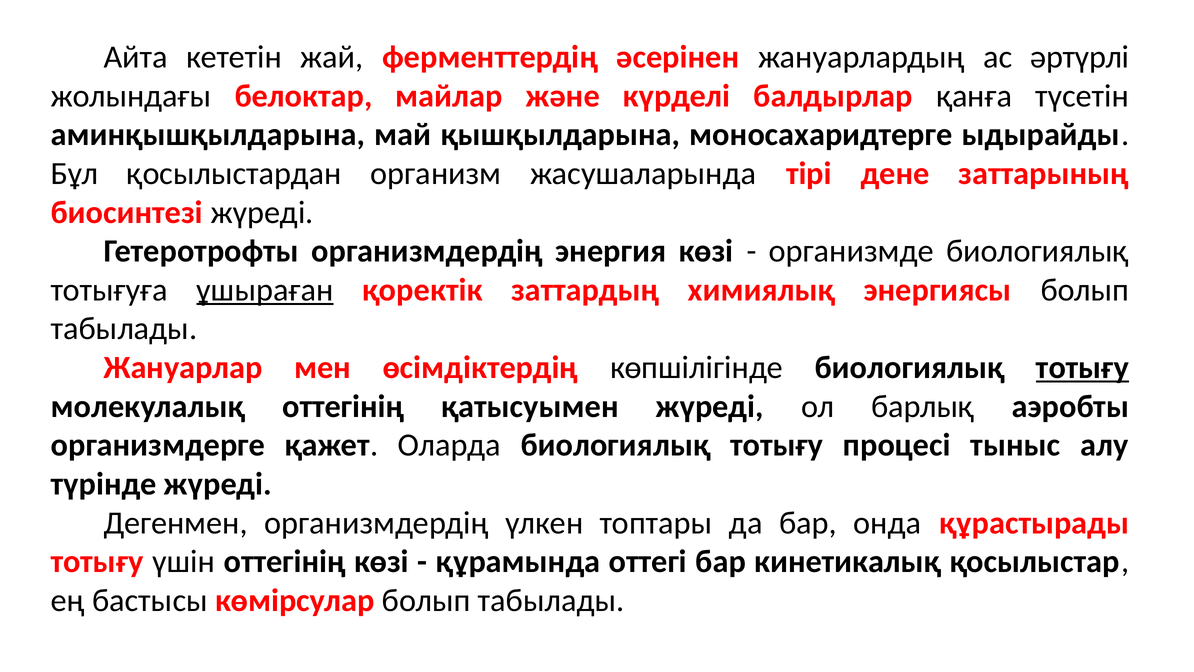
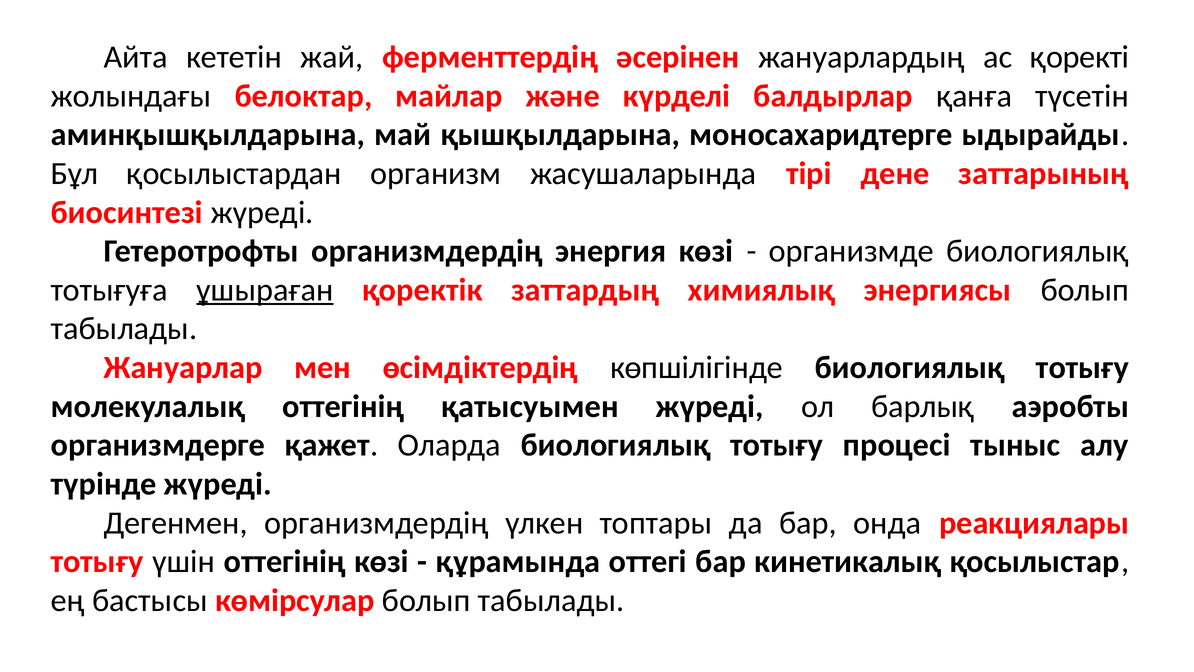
әртүрлі: әртүрлі -> қоректі (1080, 57)
тотығу underline: present -> none (1082, 367)
құрастырады: құрастырады -> реакциялары (1034, 523)
